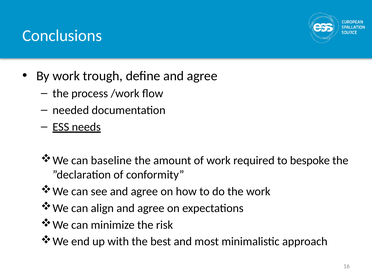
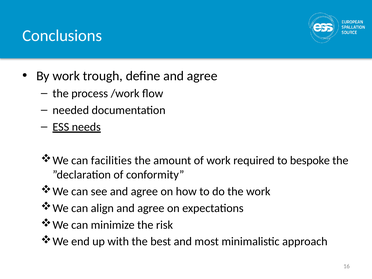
baseline: baseline -> facilities (111, 160)
